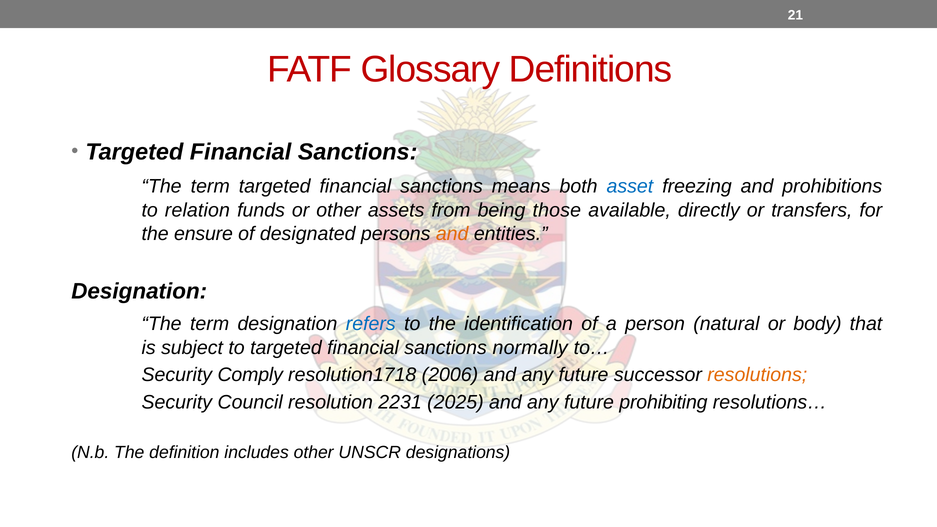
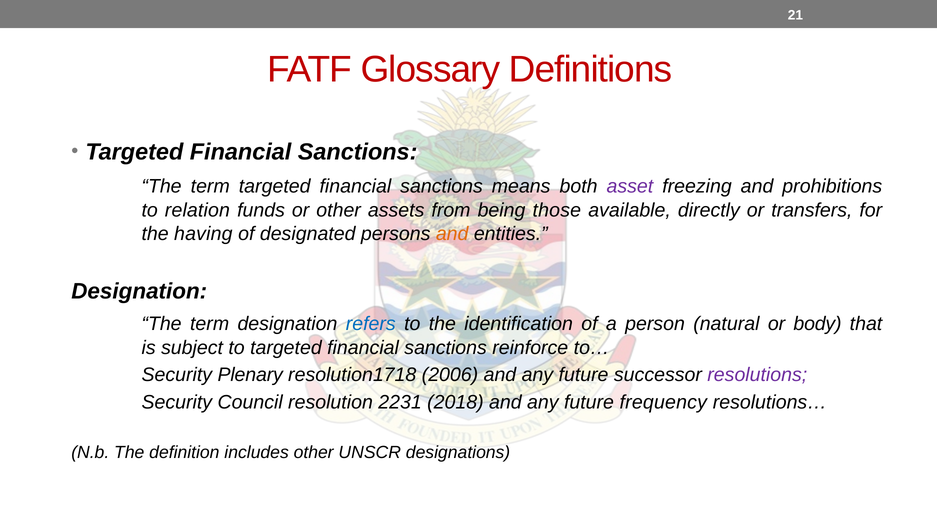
asset colour: blue -> purple (630, 186)
ensure: ensure -> having (203, 234)
normally: normally -> reinforce (530, 348)
Comply: Comply -> Plenary (250, 375)
resolutions colour: orange -> purple (757, 375)
2025: 2025 -> 2018 (455, 402)
prohibiting: prohibiting -> frequency (663, 402)
